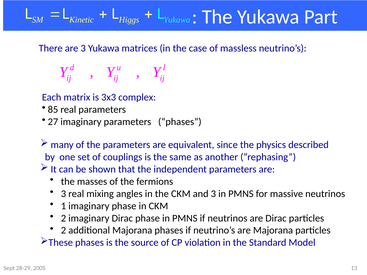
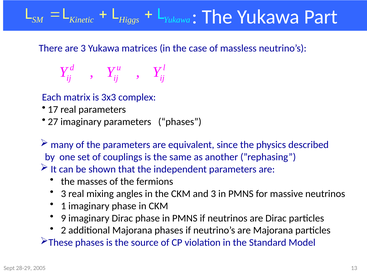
85: 85 -> 17 (53, 110)
2: 2 -> 9 (63, 218)
